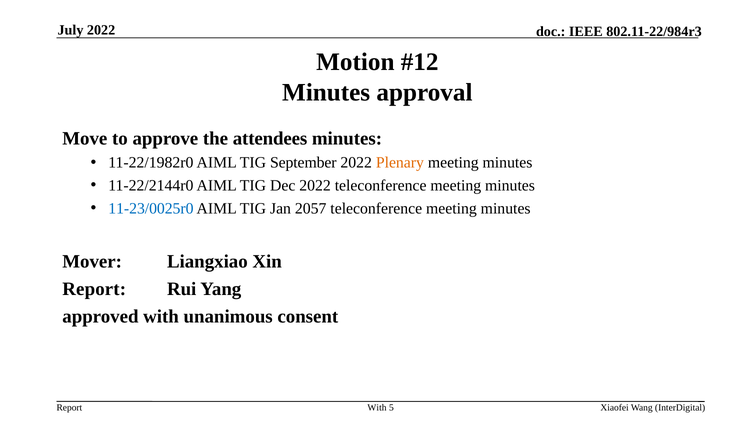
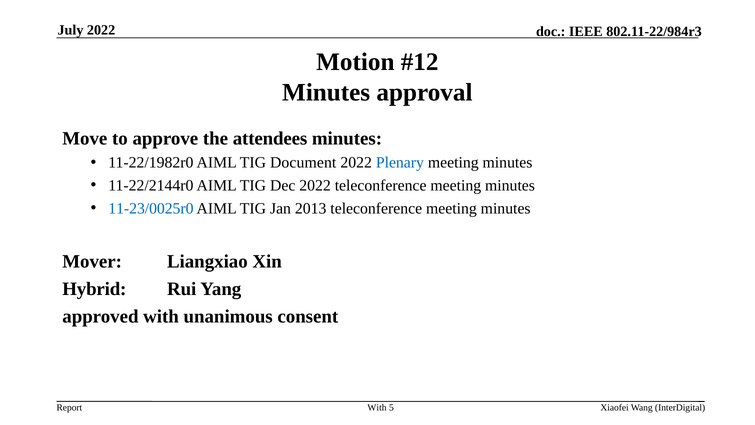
September: September -> Document (303, 163)
Plenary colour: orange -> blue (400, 163)
2057: 2057 -> 2013 (311, 208)
Report: Report -> Hybrid (94, 289)
